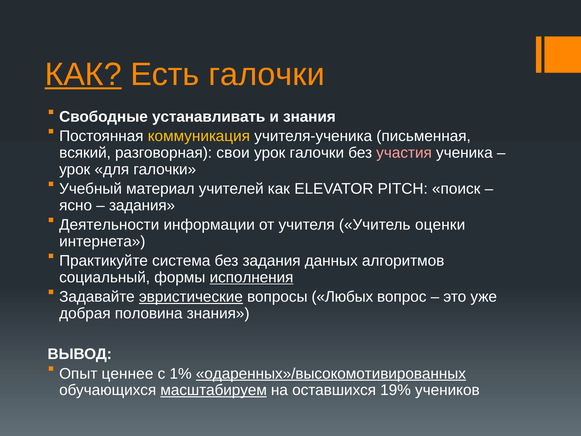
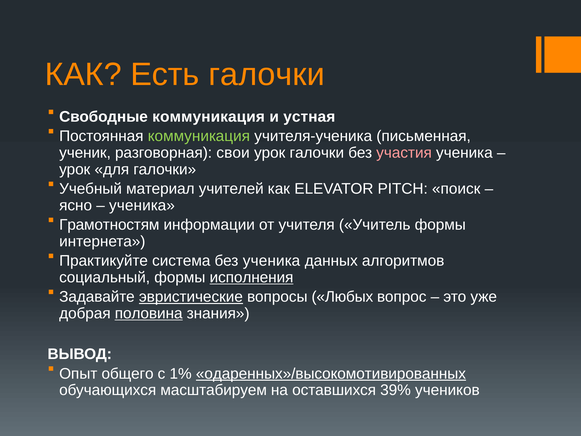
КАК underline: present -> none (83, 74)
Свободные устанавливать: устанавливать -> коммуникация (209, 117)
и знания: знания -> устная (309, 117)
коммуникация colour: yellow -> light green (199, 136)
всякий: всякий -> ученик (85, 153)
задания: задания -> ученика (142, 205)
Деятельности: Деятельности -> Грамотностям (109, 225)
Учитель оценки: оценки -> формы (440, 225)
без задания: задания -> ученика (271, 261)
половина underline: none -> present (149, 313)
ценнее: ценнее -> общего (128, 373)
масштабируем underline: present -> none (214, 390)
19%: 19% -> 39% (396, 390)
